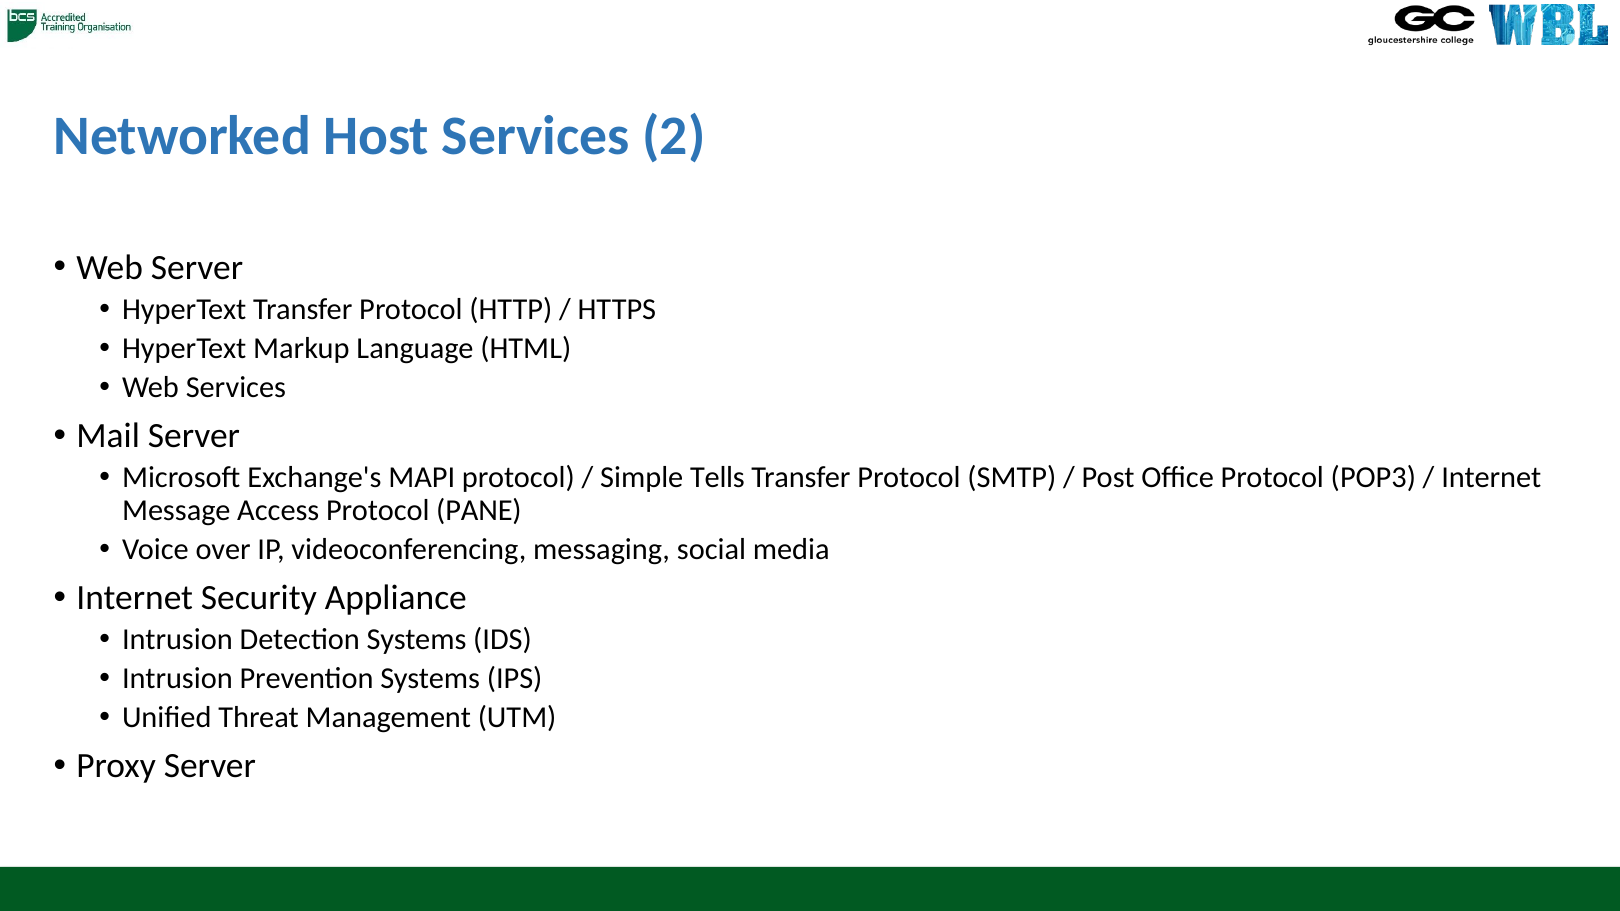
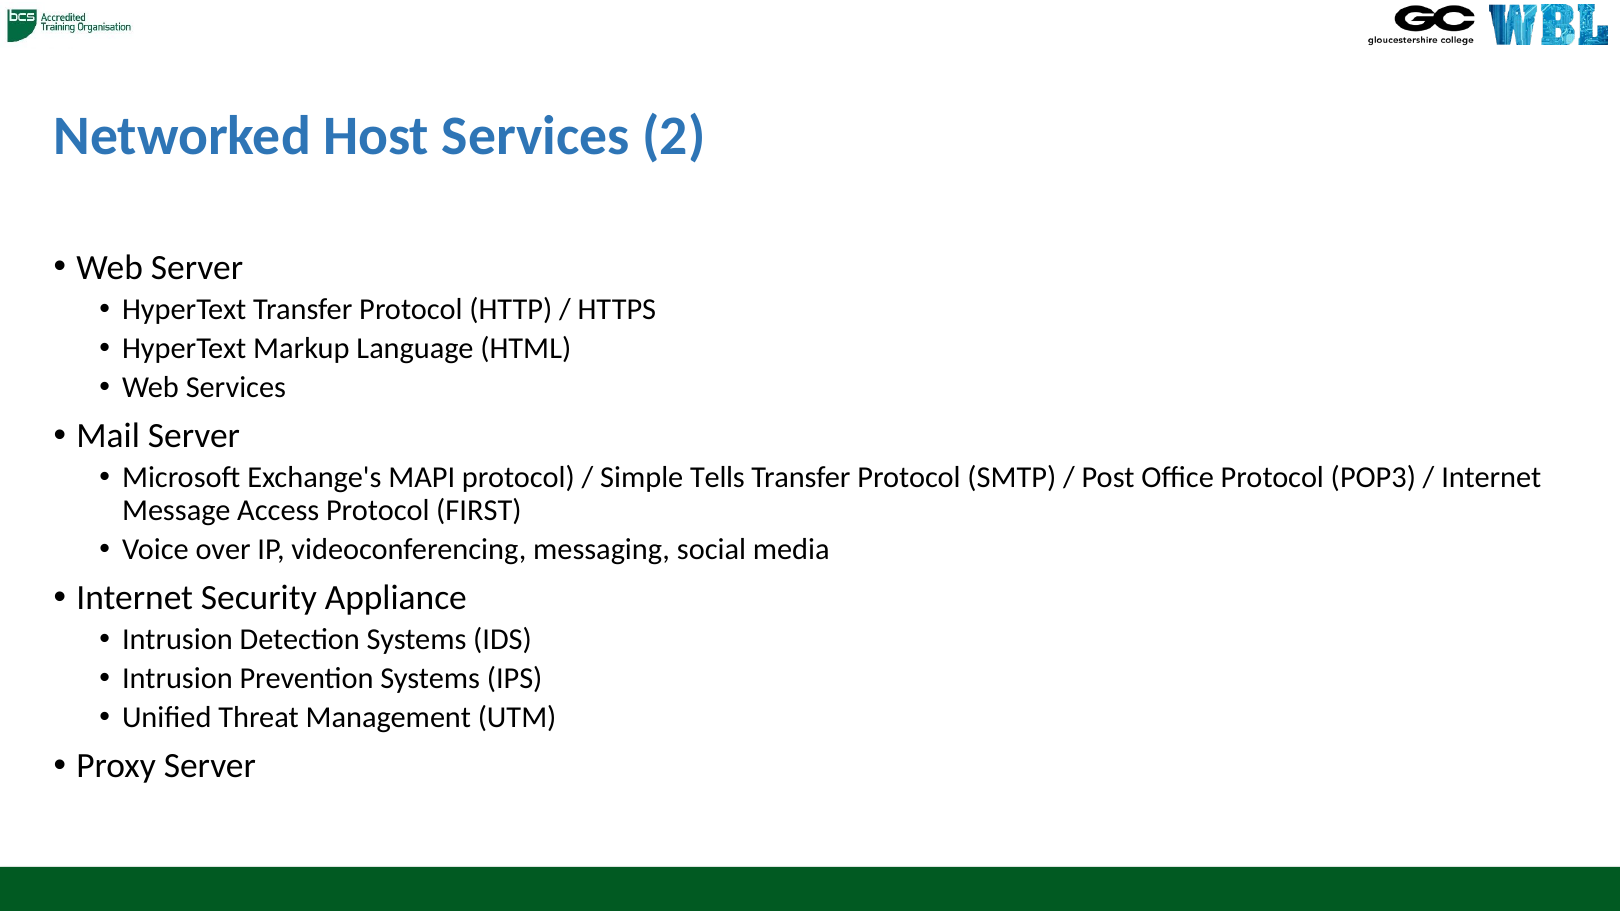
PANE: PANE -> FIRST (479, 511)
